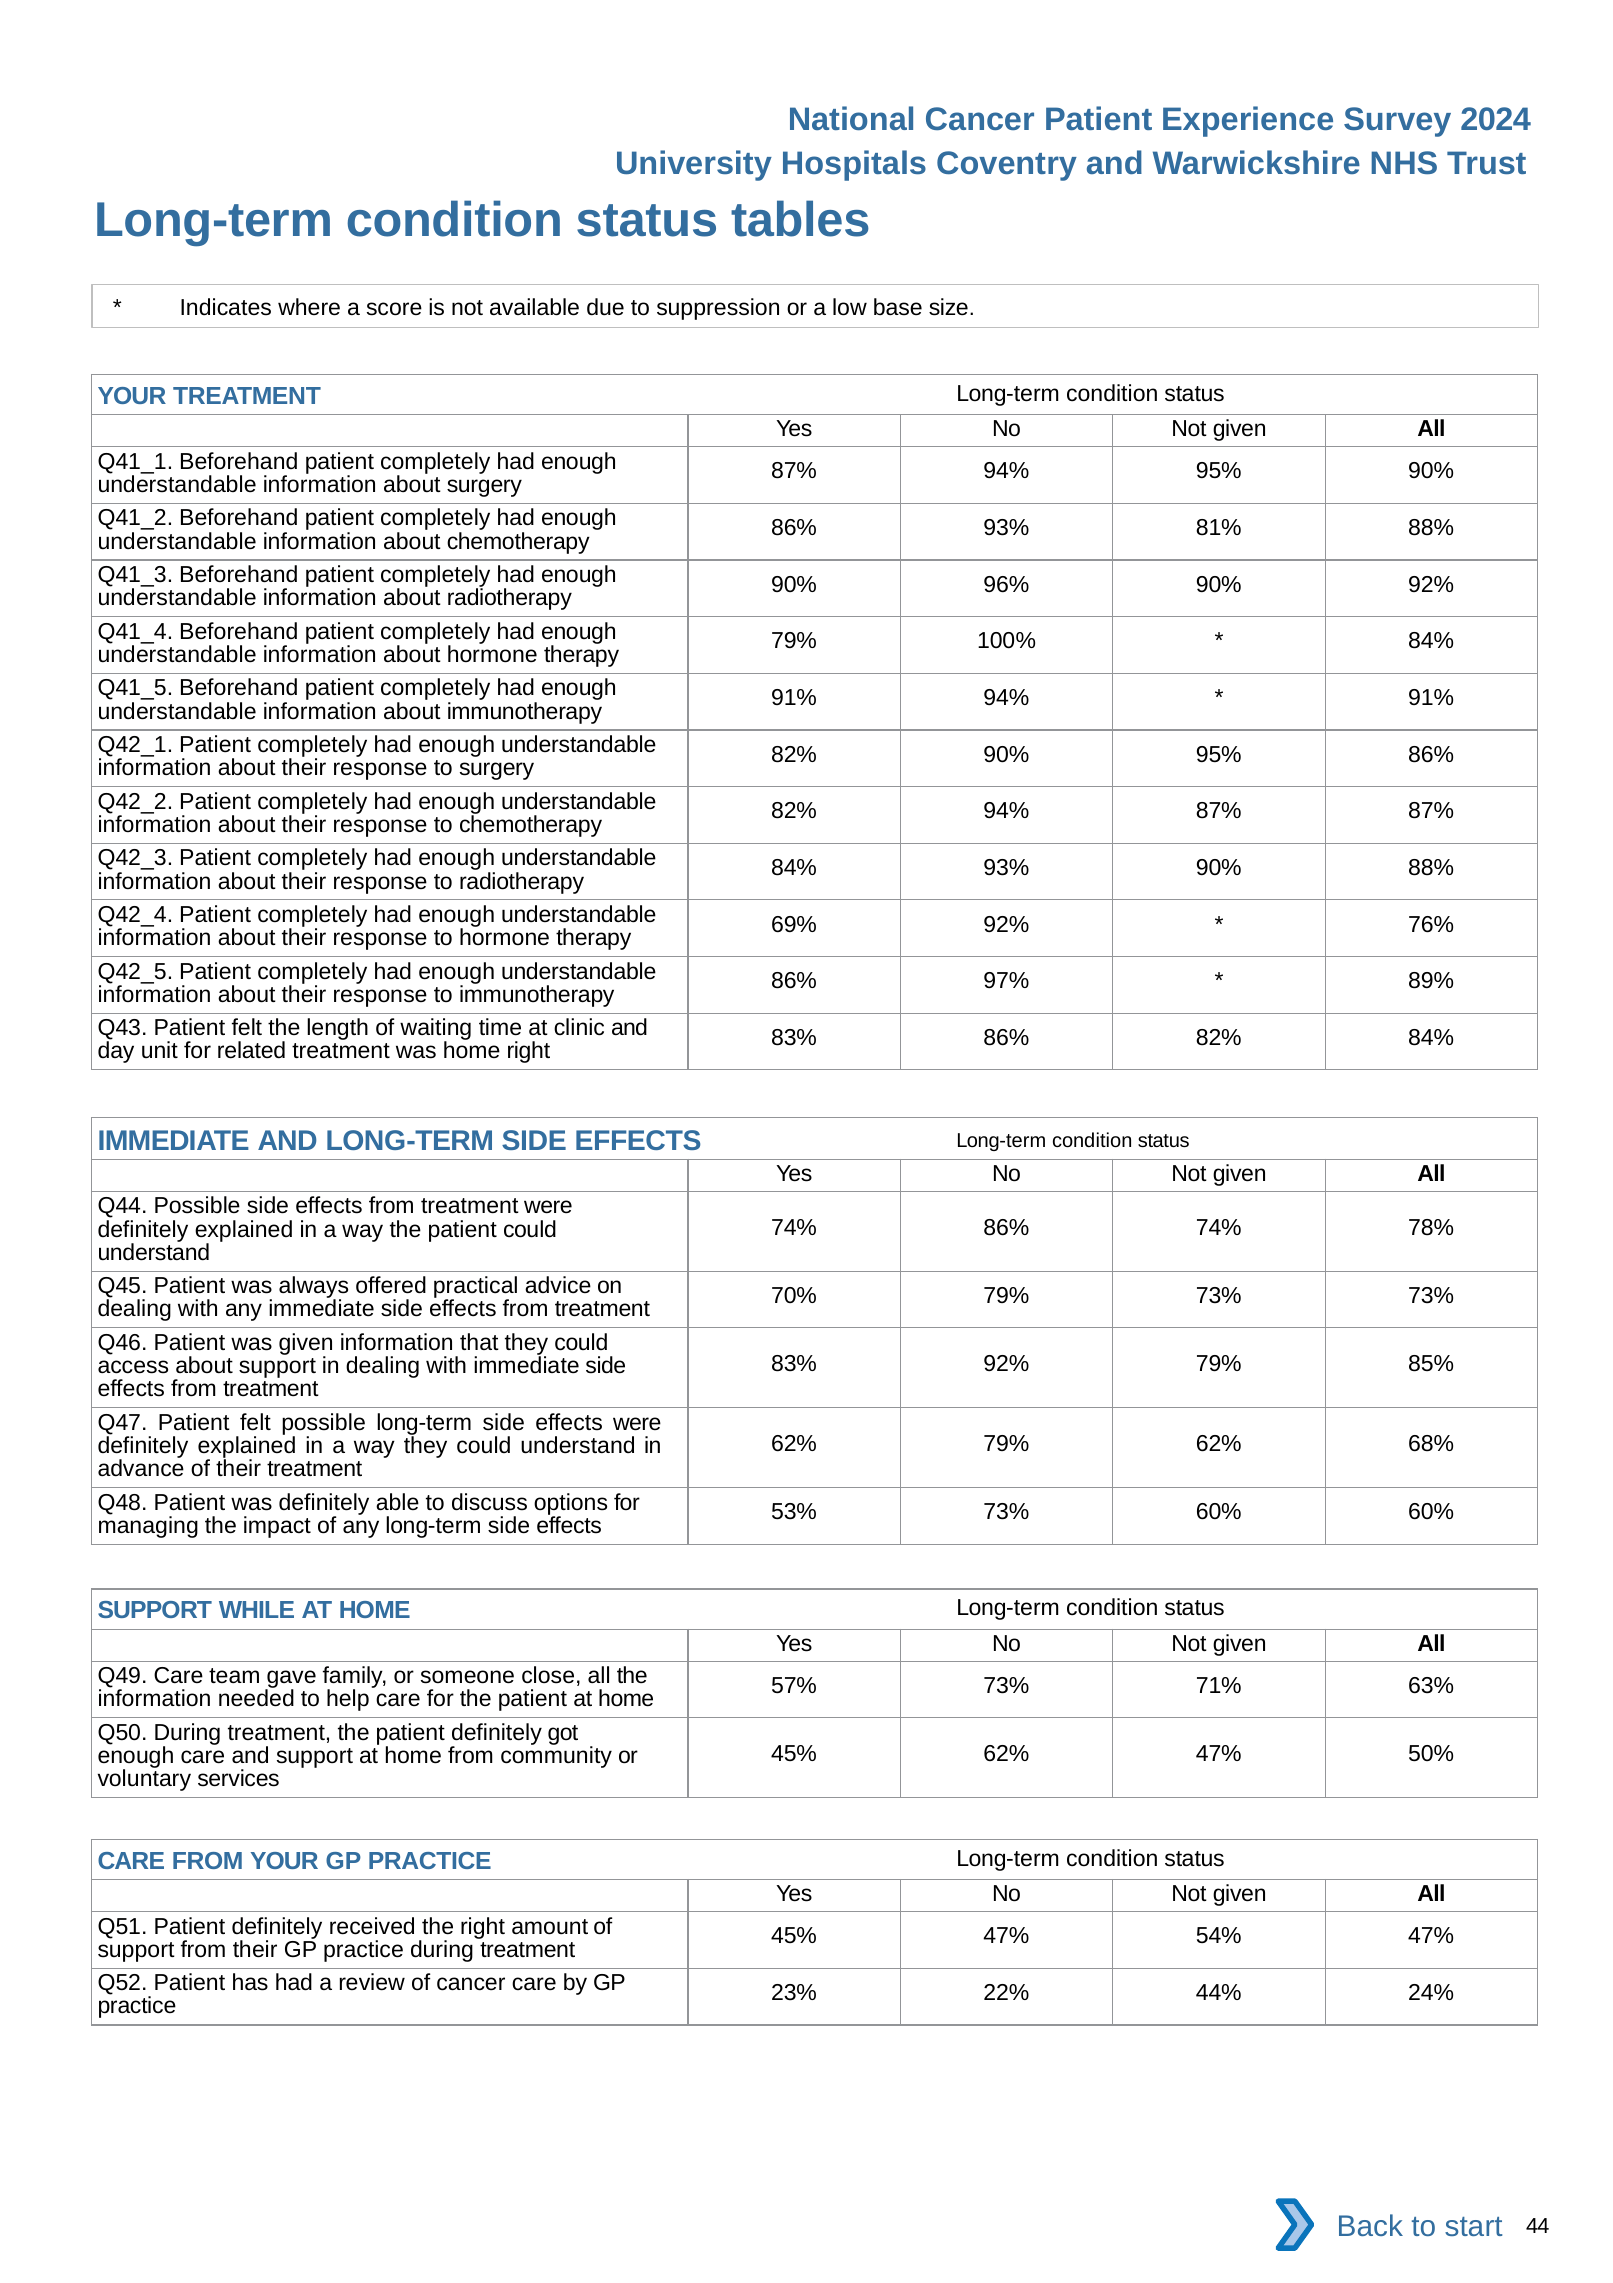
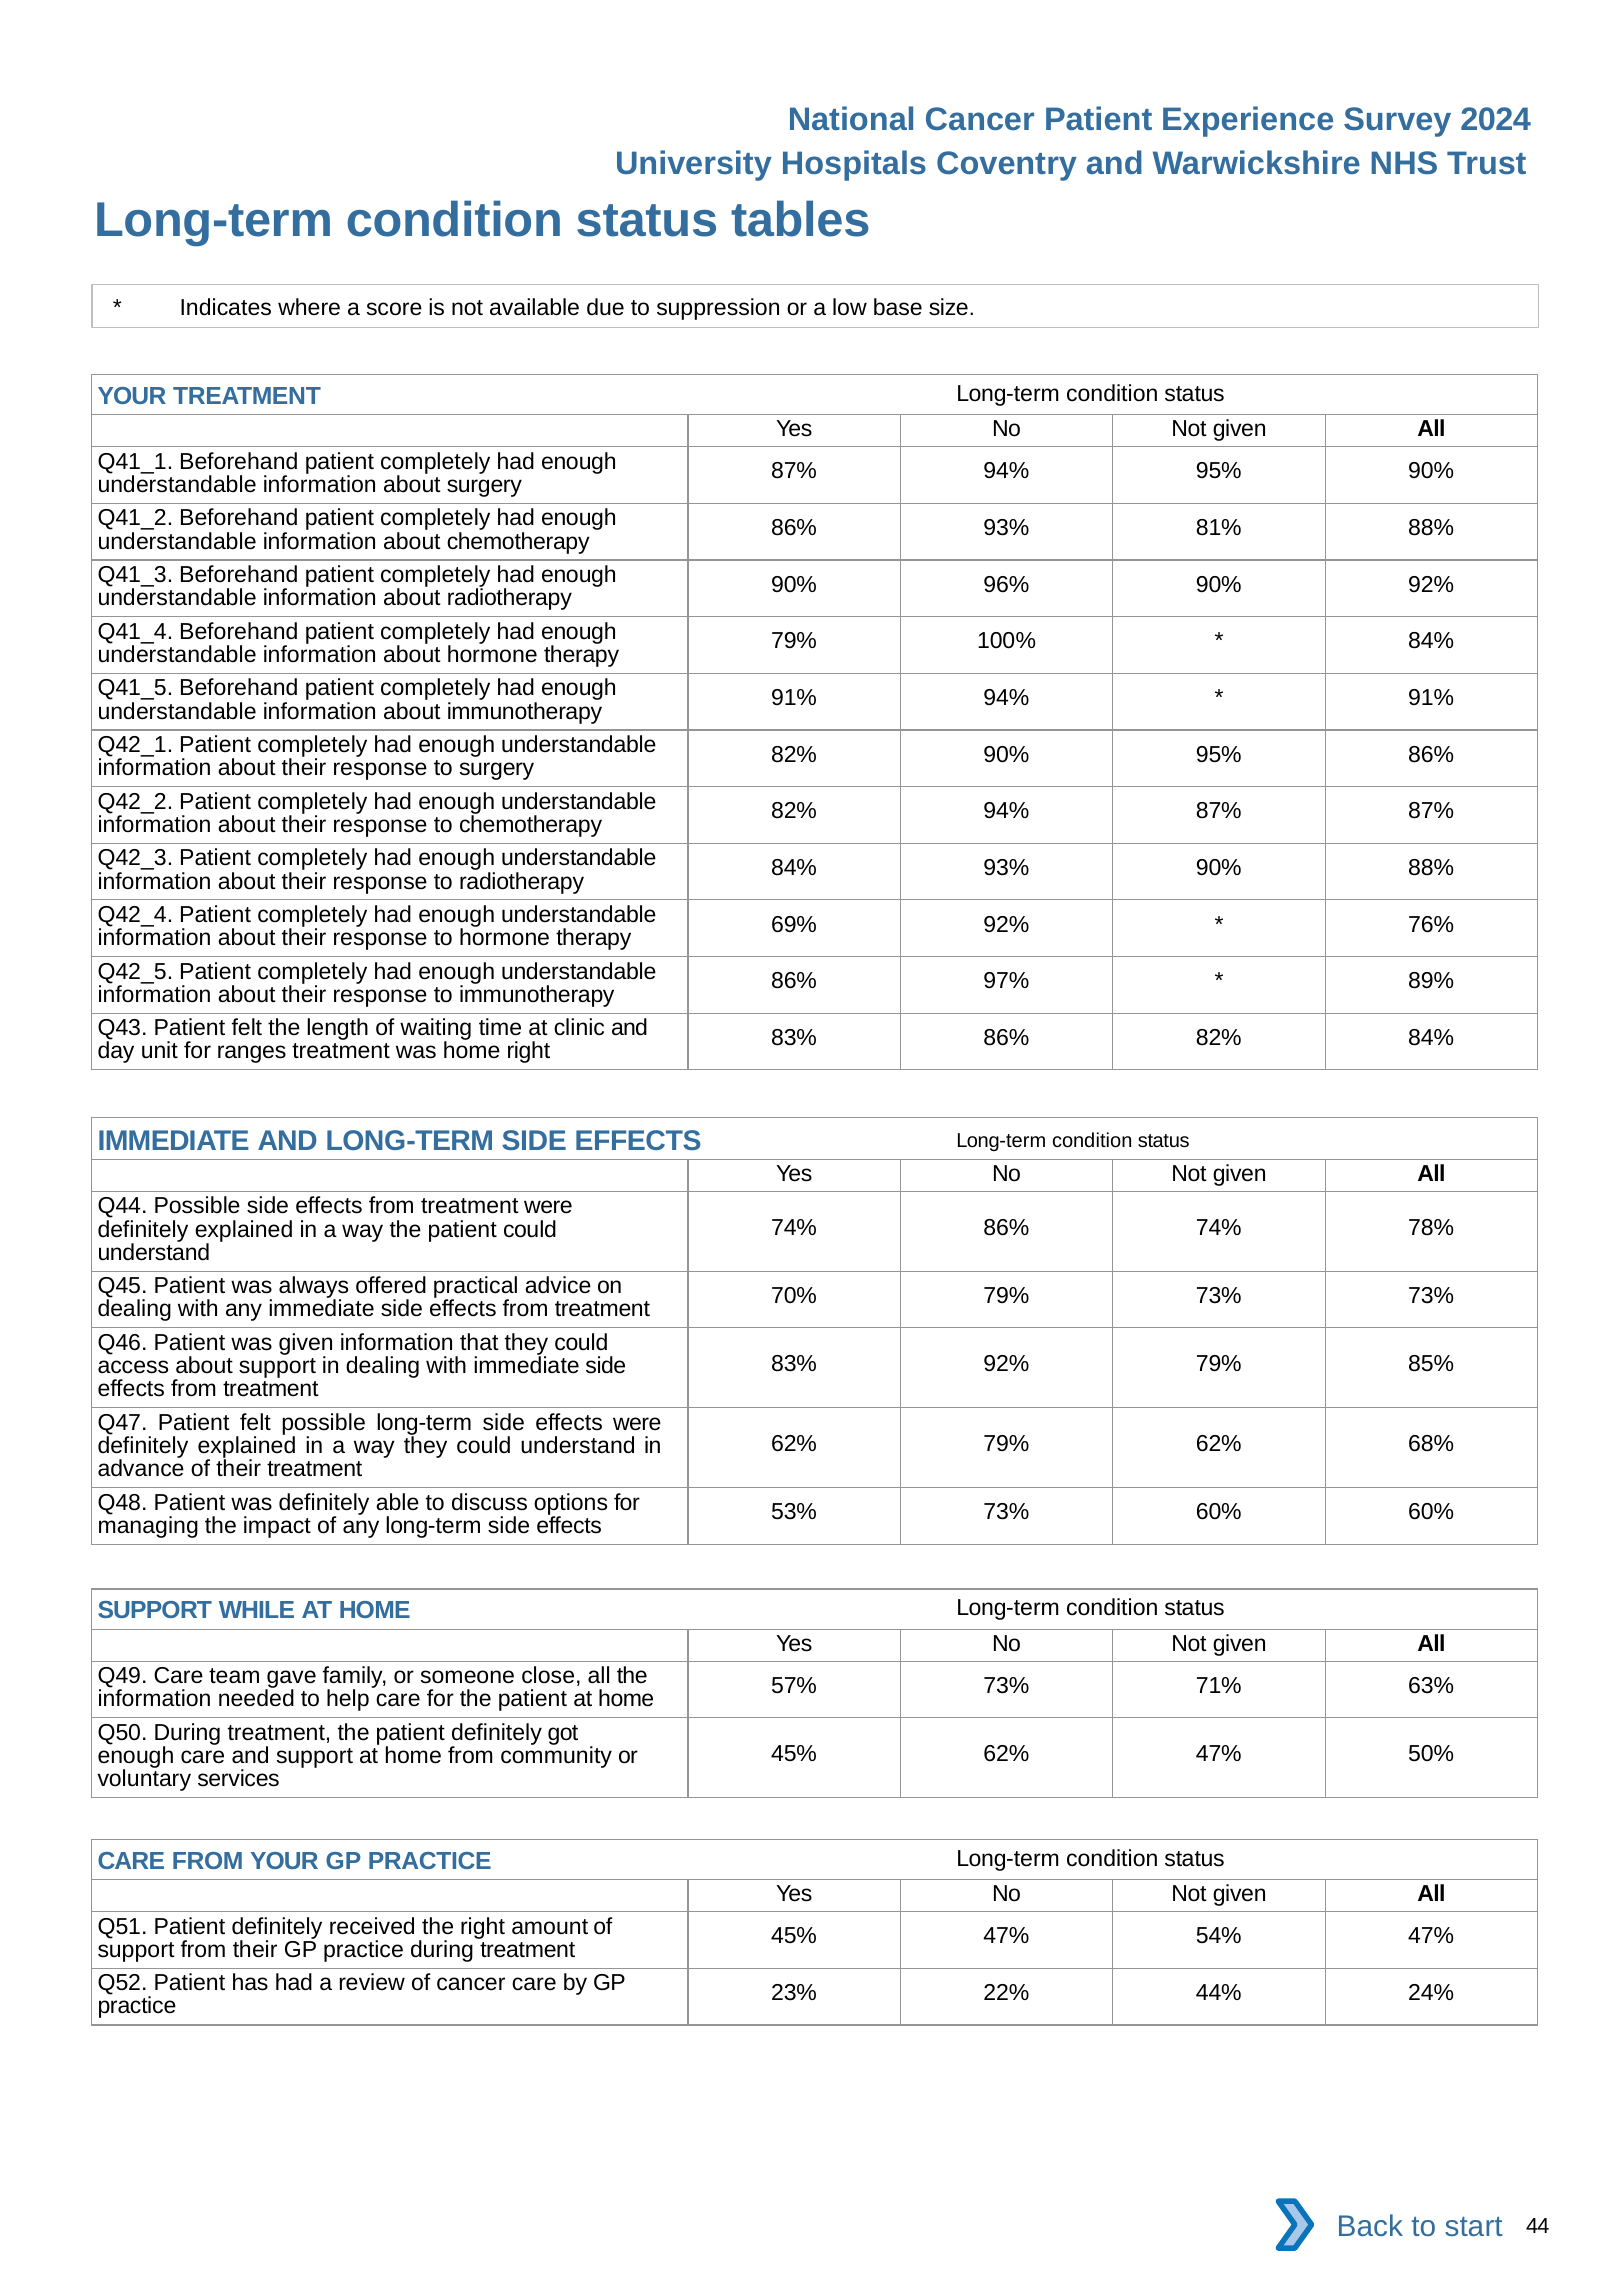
related: related -> ranges (252, 1051)
